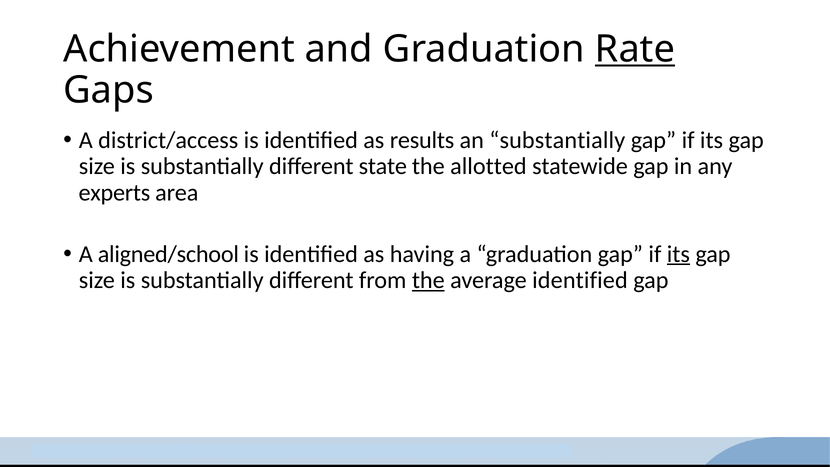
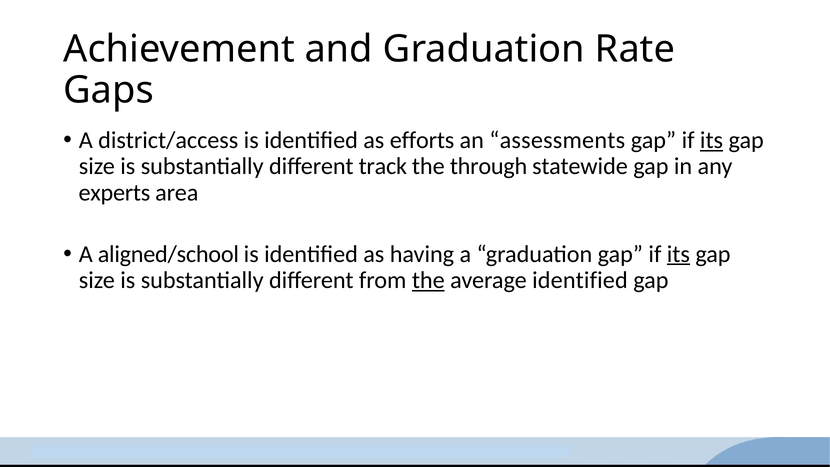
Rate underline: present -> none (635, 49)
results: results -> efforts (422, 140)
an substantially: substantially -> assessments (557, 140)
its underline: none -> present (712, 140)
state: state -> track (383, 166)
allotted: allotted -> through (489, 166)
